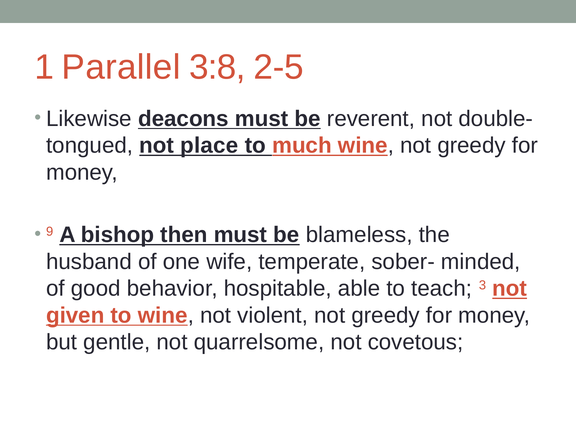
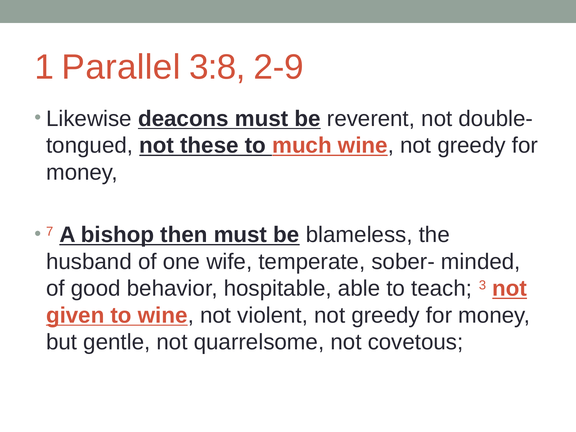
2-5: 2-5 -> 2-9 (279, 67)
place: place -> these (209, 145)
9: 9 -> 7 (50, 231)
